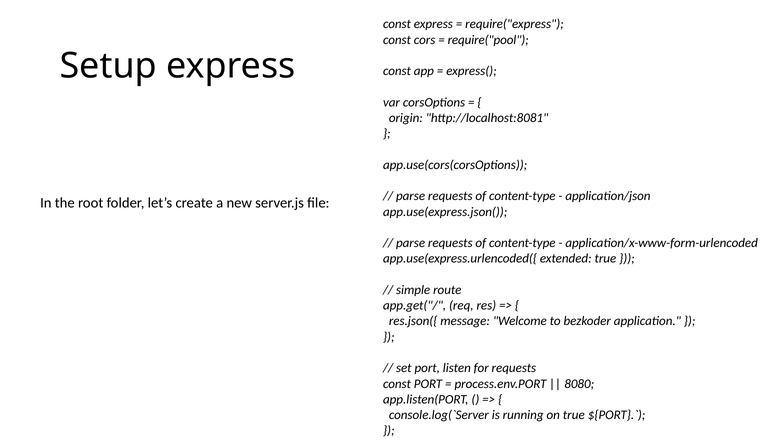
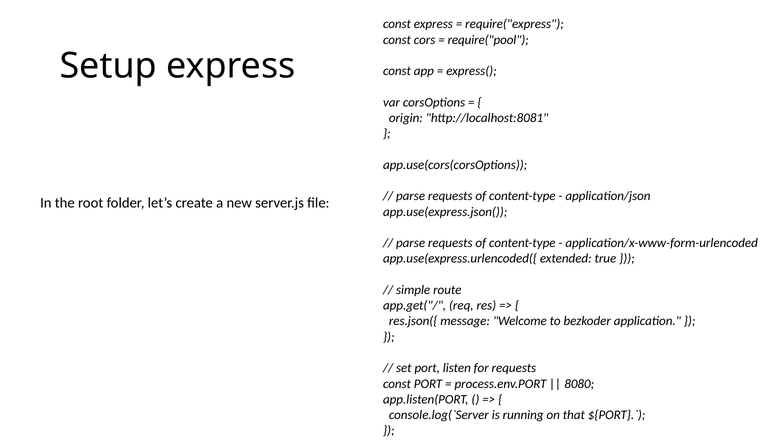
on true: true -> that (574, 415)
